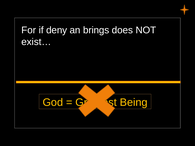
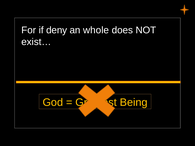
brings: brings -> whole (96, 30)
